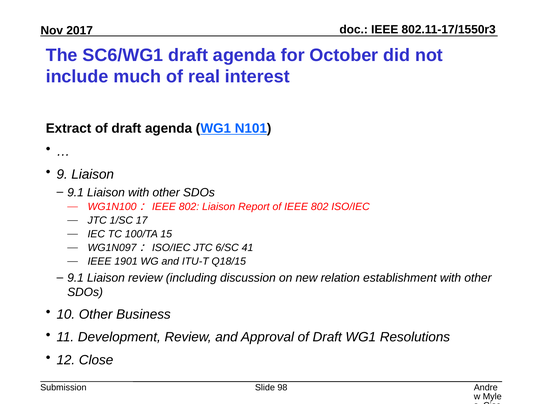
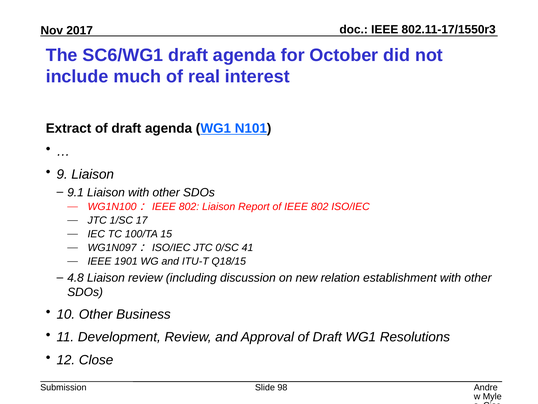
6/SC: 6/SC -> 0/SC (227, 247)
9.1: 9.1 -> 4.8 (76, 277)
